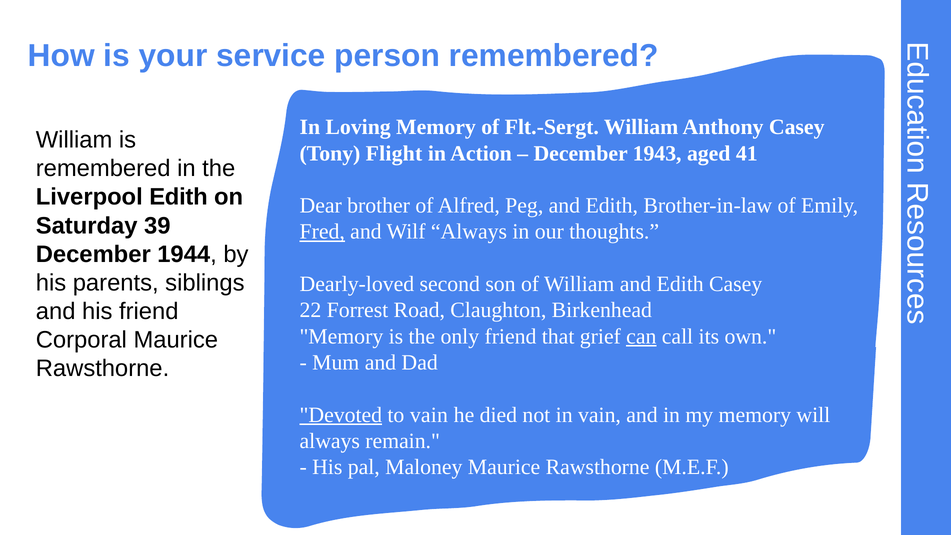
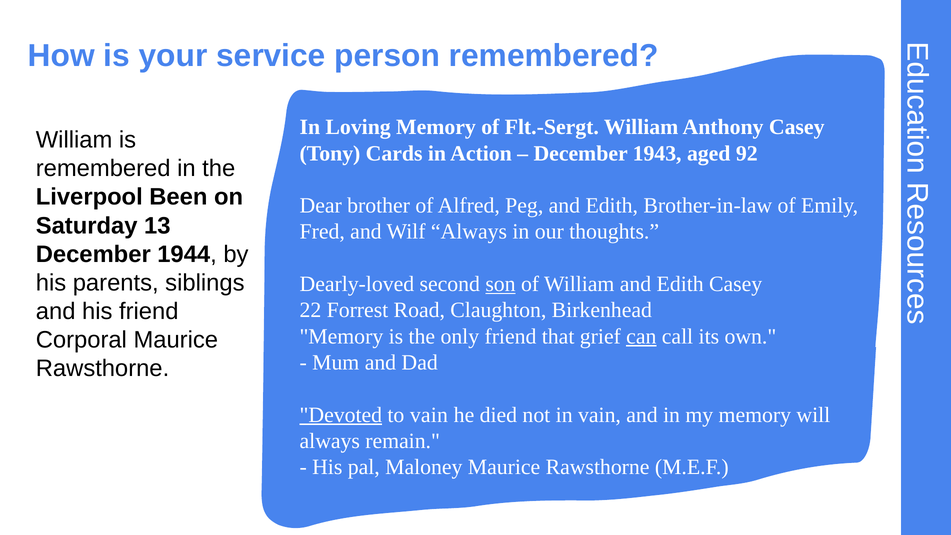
Flight: Flight -> Cards (394, 153)
41: 41 -> 92 (747, 153)
Liverpool Edith: Edith -> Been (178, 197)
39: 39 -> 13 (157, 226)
Fred underline: present -> none (322, 232)
son underline: none -> present (500, 284)
